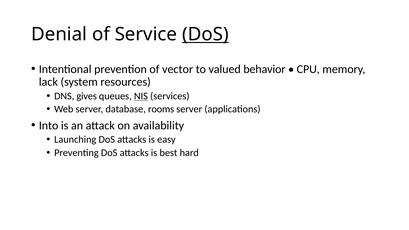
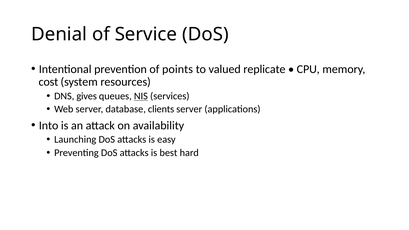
DoS underline: present -> none (205, 34)
vector: vector -> points (178, 69)
behavior: behavior -> replicate (264, 69)
lack: lack -> cost (48, 82)
rooms: rooms -> clients (161, 109)
